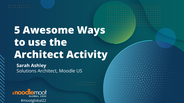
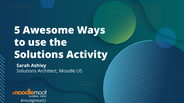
Architect: Architect -> Solutions (39, 55)
